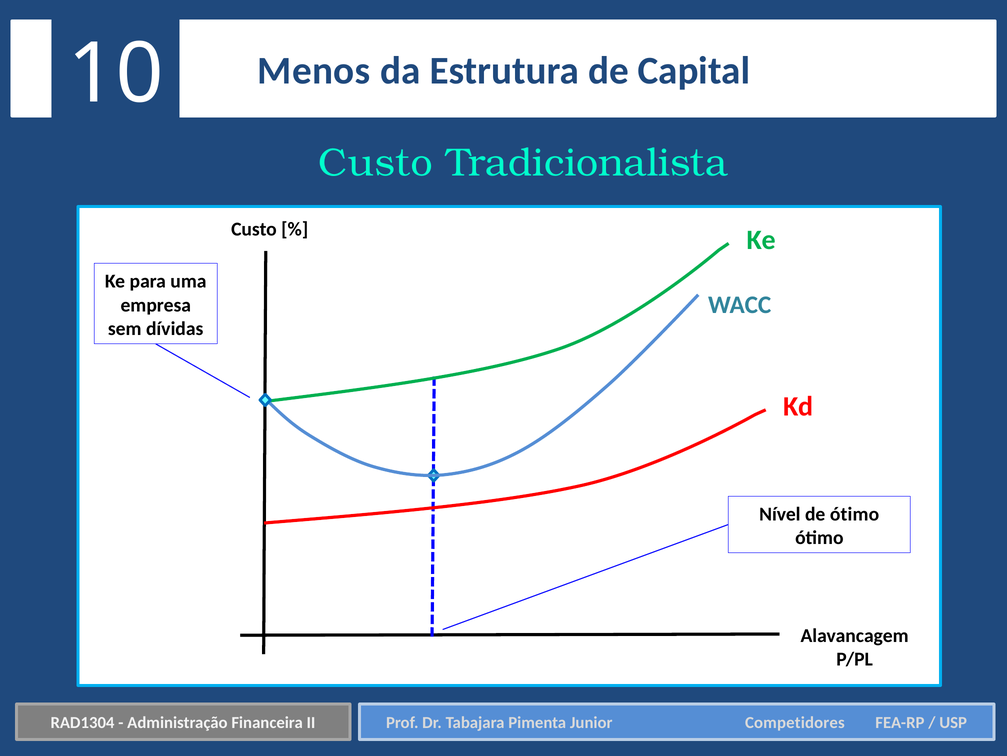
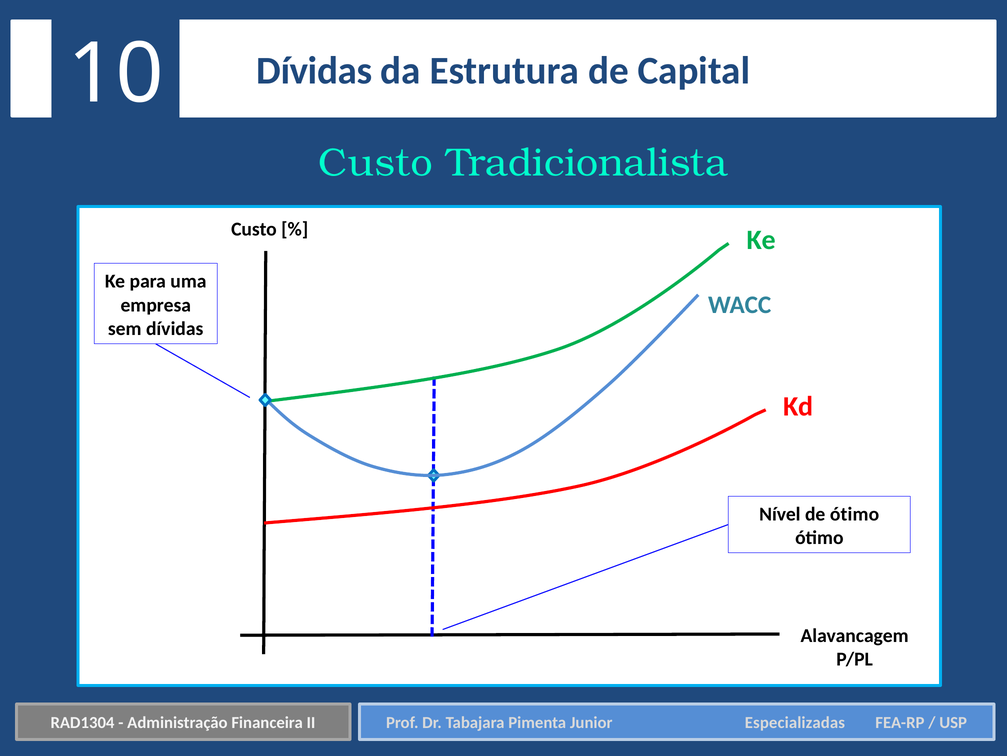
Menos: Menos -> Dívidas (314, 71)
Competidores: Competidores -> Especializadas (795, 722)
